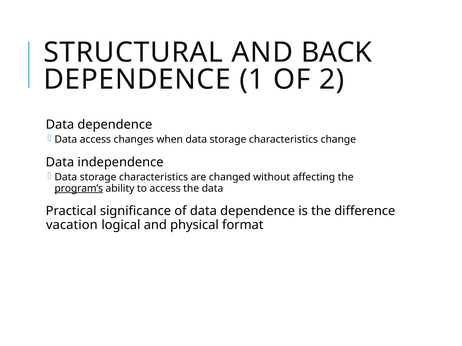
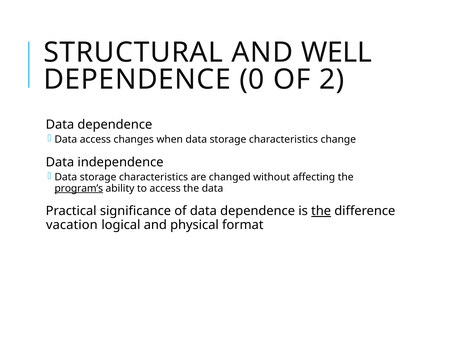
BACK: BACK -> WELL (337, 53)
1: 1 -> 0 (252, 80)
the underline: none -> present (321, 211)
